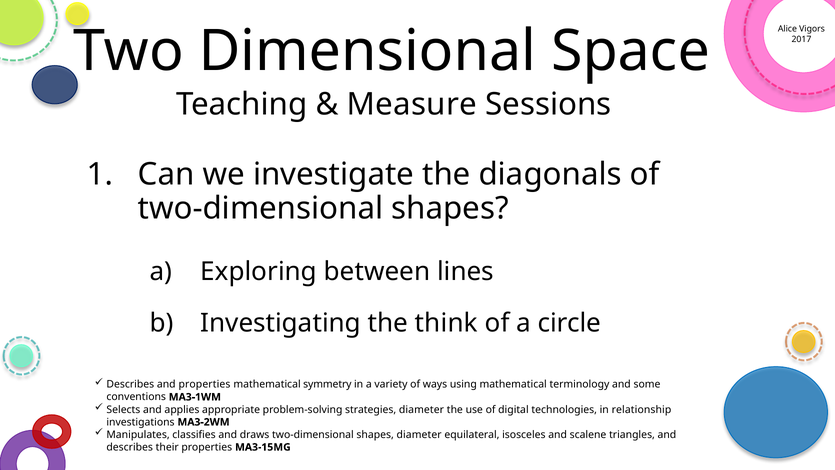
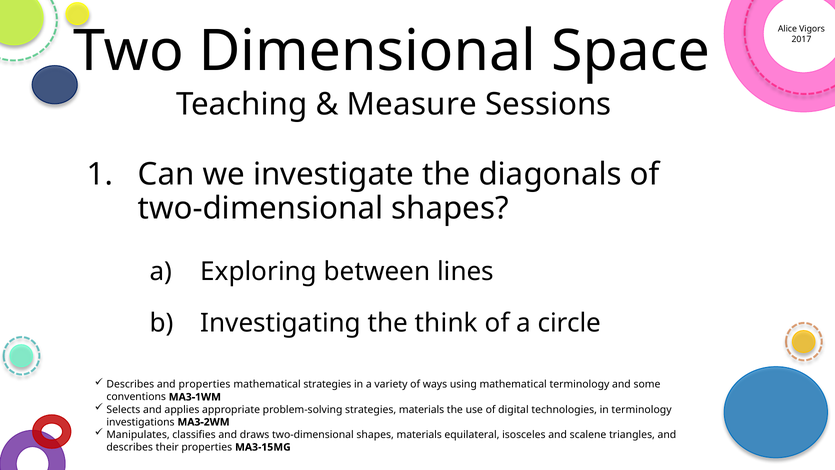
mathematical symmetry: symmetry -> strategies (327, 384)
strategies diameter: diameter -> materials (422, 409)
in relationship: relationship -> terminology (642, 409)
shapes diameter: diameter -> materials (419, 434)
